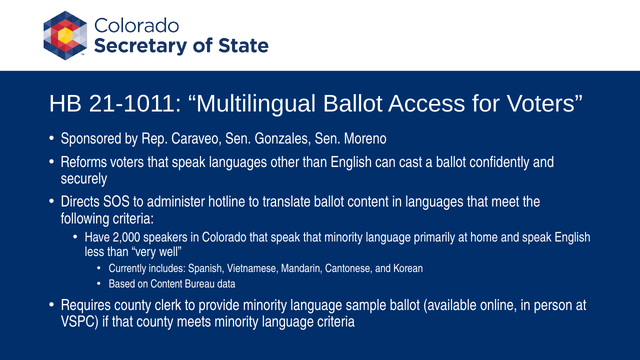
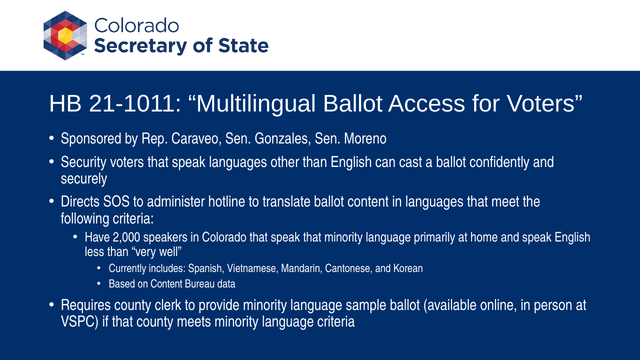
Reforms: Reforms -> Security (84, 162)
